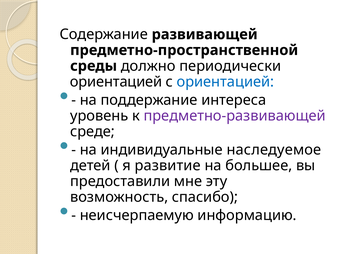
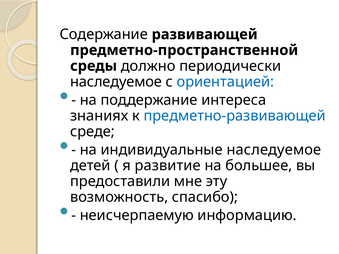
ориентацией: ориентацией -> наследуемое (116, 82)
уровень: уровень -> знаниях (99, 116)
предметно-развивающей colour: purple -> blue (235, 116)
